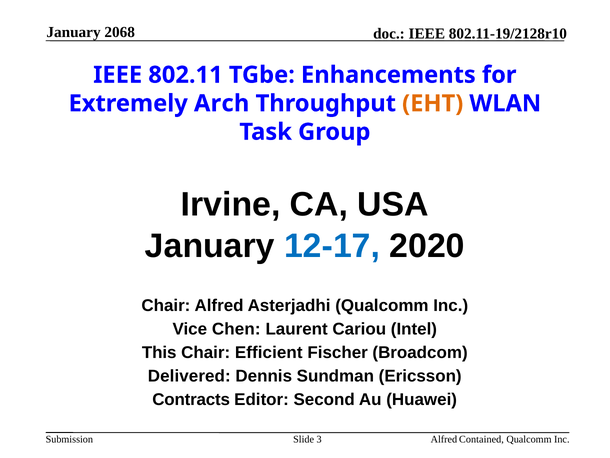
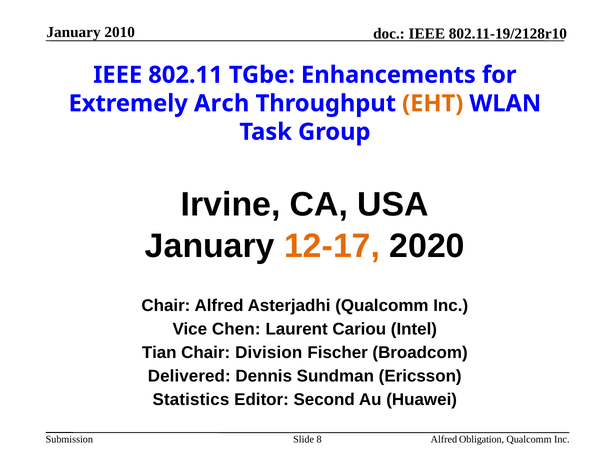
2068: 2068 -> 2010 (120, 32)
12-17 colour: blue -> orange (332, 246)
This: This -> Tian (159, 352)
Efficient: Efficient -> Division (269, 352)
Contracts: Contracts -> Statistics (191, 399)
3: 3 -> 8 (319, 439)
Contained: Contained -> Obligation (482, 439)
